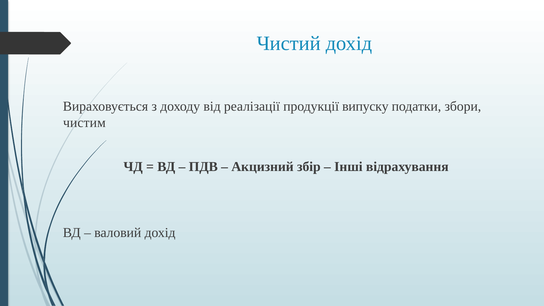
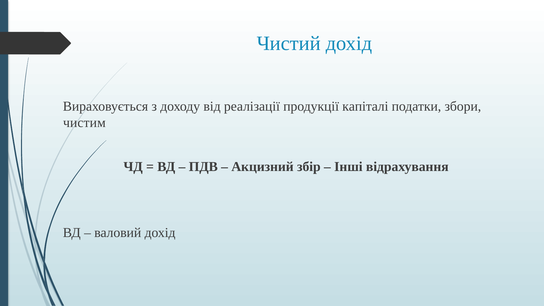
випуску: випуску -> капіталі (365, 106)
